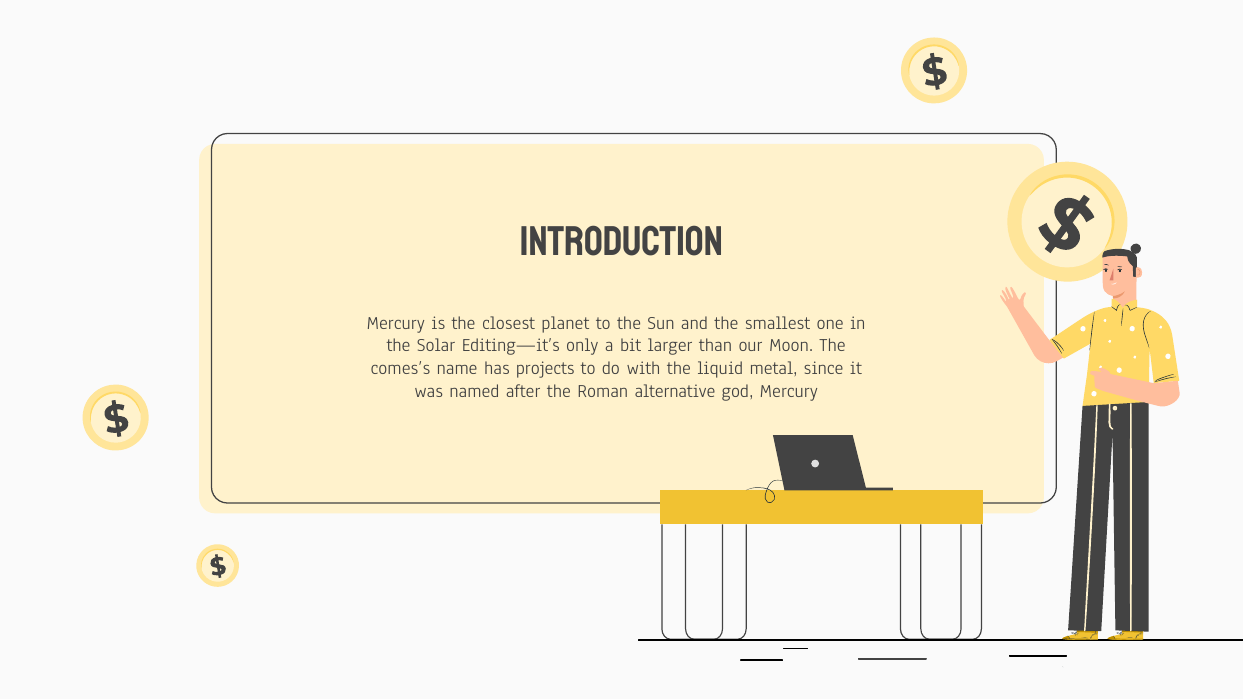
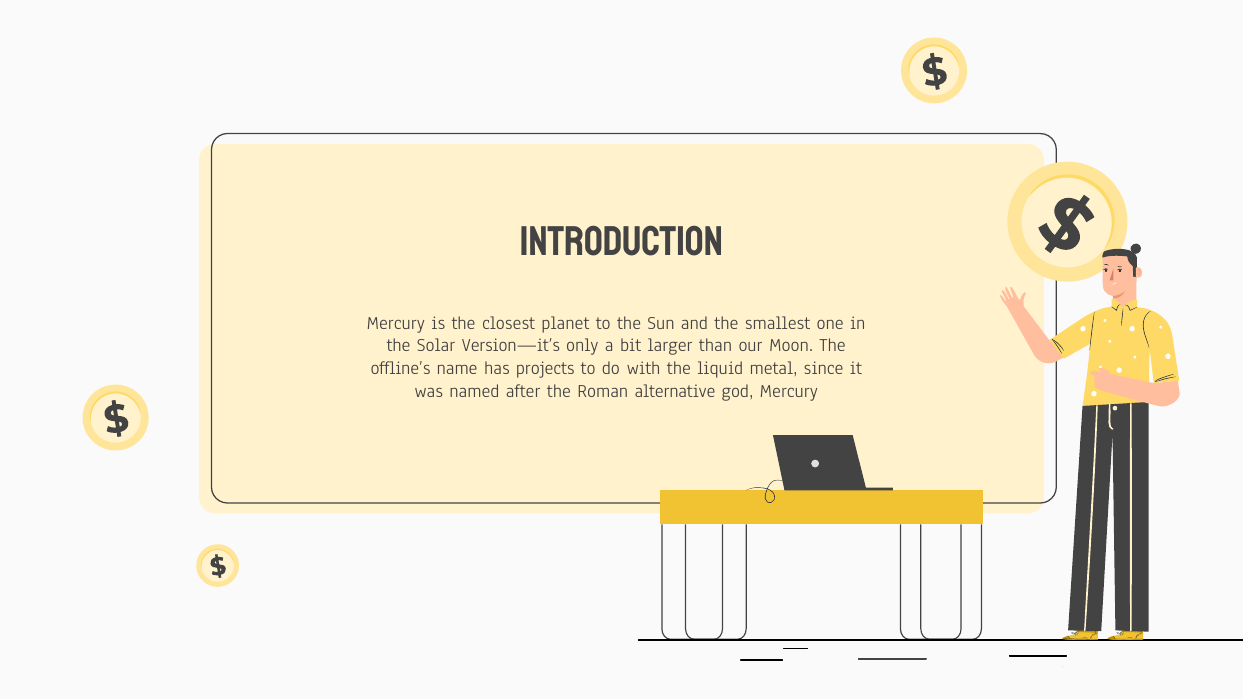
Editing—it’s: Editing—it’s -> Version—it’s (511, 346)
comes’s: comes’s -> offline’s (400, 368)
